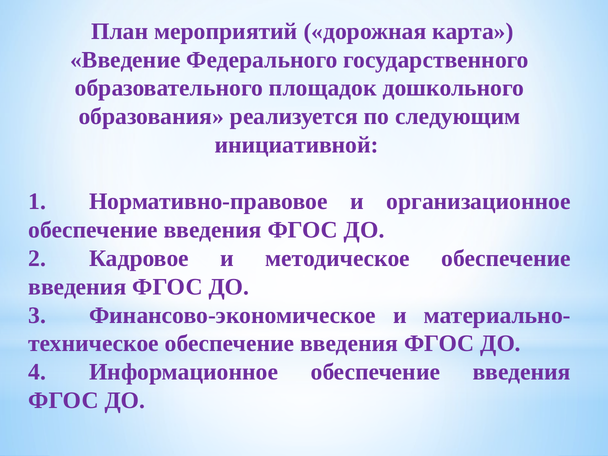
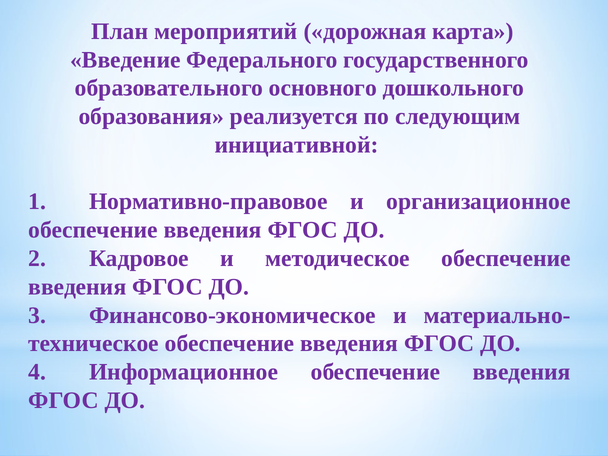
площадок: площадок -> основного (323, 88)
